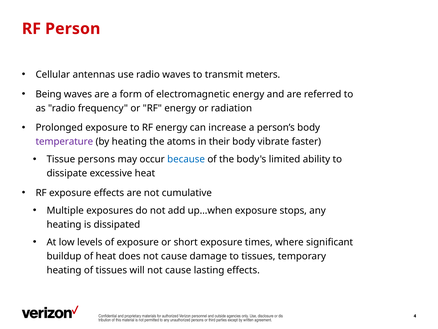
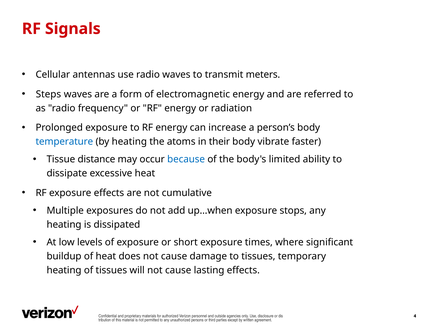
Person: Person -> Signals (73, 29)
Being: Being -> Steps (48, 94)
temperature colour: purple -> blue (64, 142)
Tissue persons: persons -> distance (96, 159)
